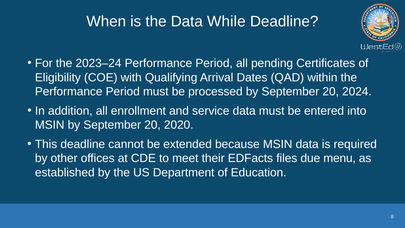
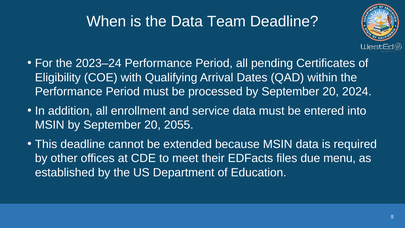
While: While -> Team (226, 22)
2020: 2020 -> 2055 (179, 125)
